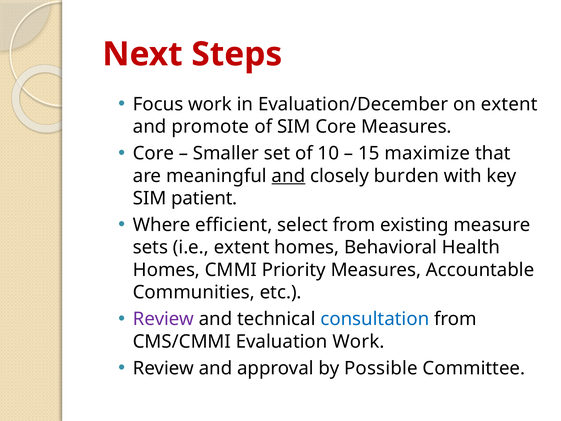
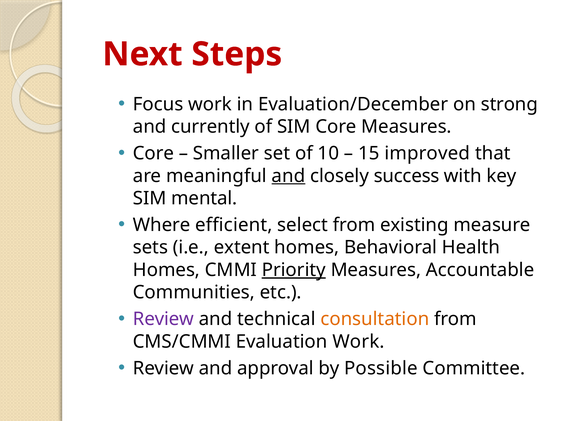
on extent: extent -> strong (509, 104)
promote: promote -> currently (210, 127)
maximize: maximize -> improved (427, 153)
burden: burden -> success (407, 176)
patient: patient -> mental (204, 198)
Priority underline: none -> present (294, 270)
consultation colour: blue -> orange (375, 319)
